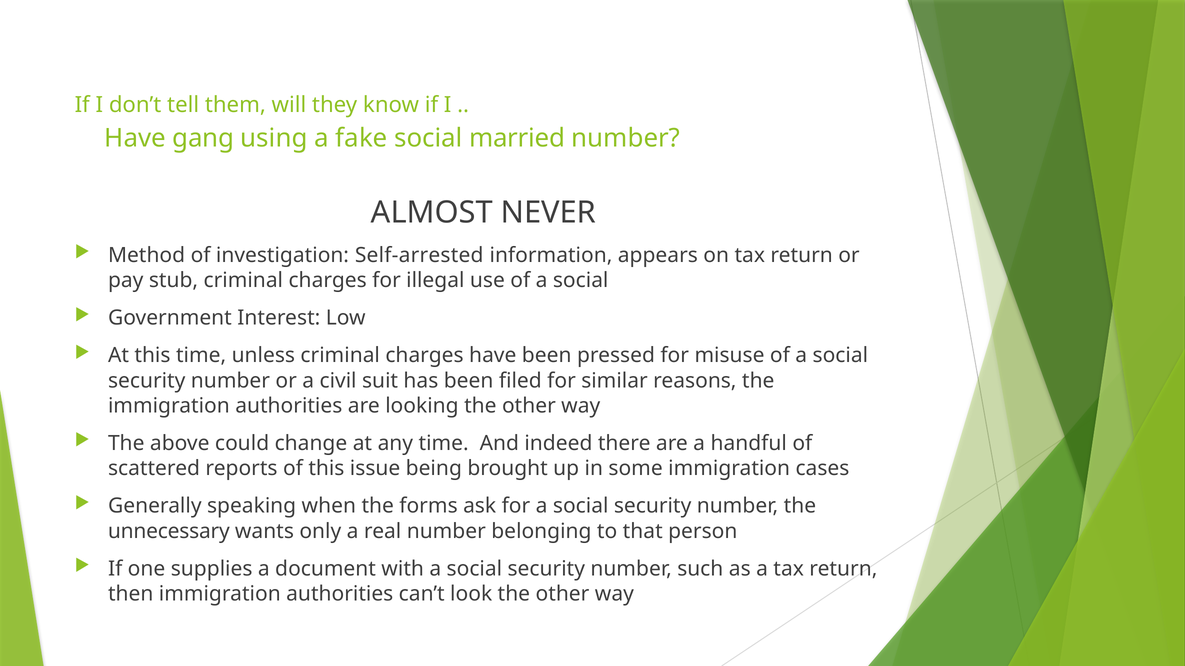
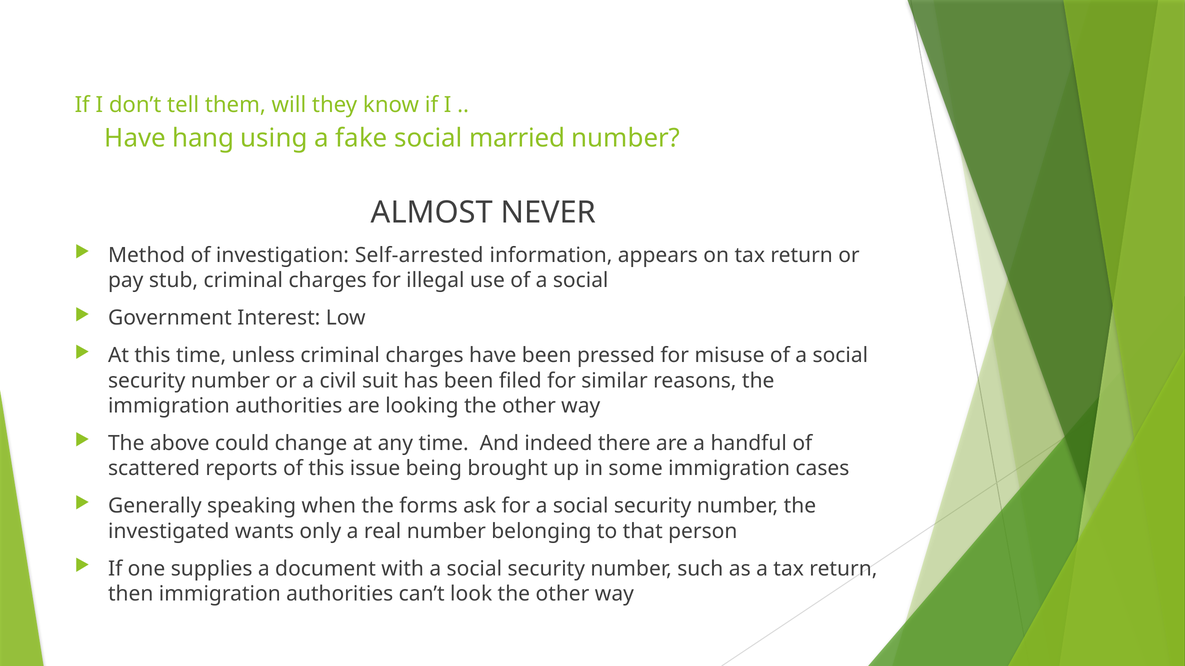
gang: gang -> hang (203, 138)
unnecessary: unnecessary -> investigated (169, 532)
